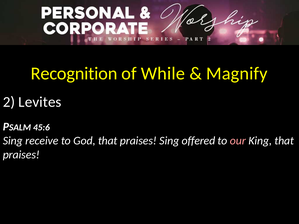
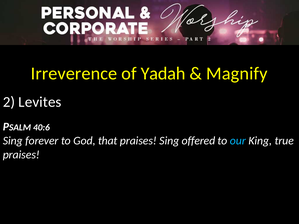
Recognition: Recognition -> Irreverence (74, 74)
While: While -> Yadah (163, 74)
45:6: 45:6 -> 40:6 (41, 128)
receive: receive -> forever (42, 141)
our colour: pink -> light blue (238, 141)
King that: that -> true (284, 141)
